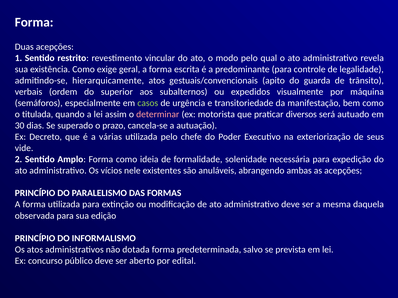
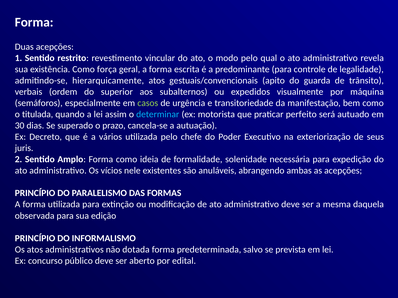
exige: exige -> força (107, 69)
determinar colour: pink -> light blue (158, 114)
diversos: diversos -> perfeito (301, 114)
várias: várias -> vários (110, 137)
vide: vide -> juris (24, 148)
